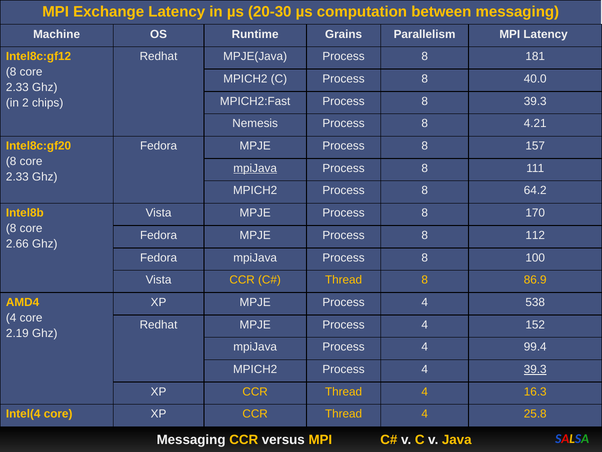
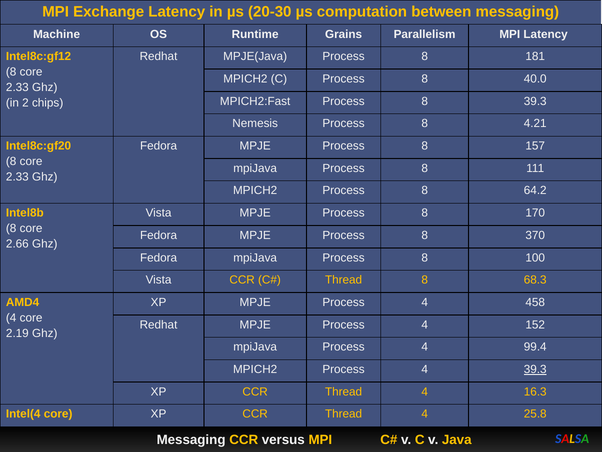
mpiJava underline: present -> none (255, 168)
112: 112 -> 370 (535, 235)
86.9: 86.9 -> 68.3 (535, 280)
538: 538 -> 458 (535, 302)
